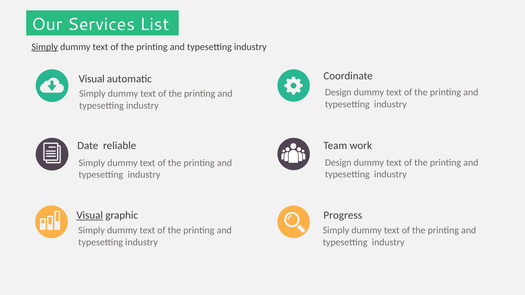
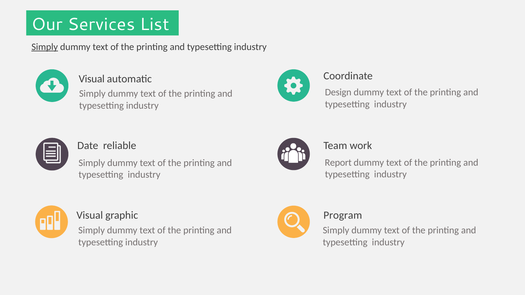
Design: Design -> Report (338, 163)
Visual underline: present -> none (90, 216)
Progress: Progress -> Program (343, 216)
